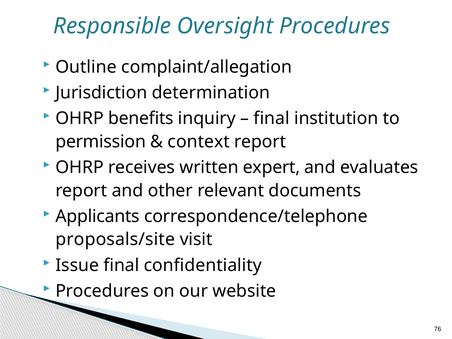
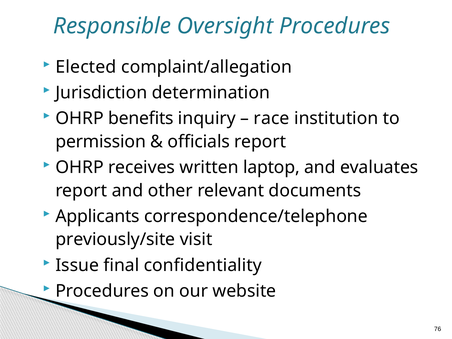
Outline: Outline -> Elected (86, 67)
final: final -> race (272, 118)
context: context -> officials (199, 142)
expert: expert -> laptop (271, 167)
proposals/site: proposals/site -> previously/site (115, 240)
